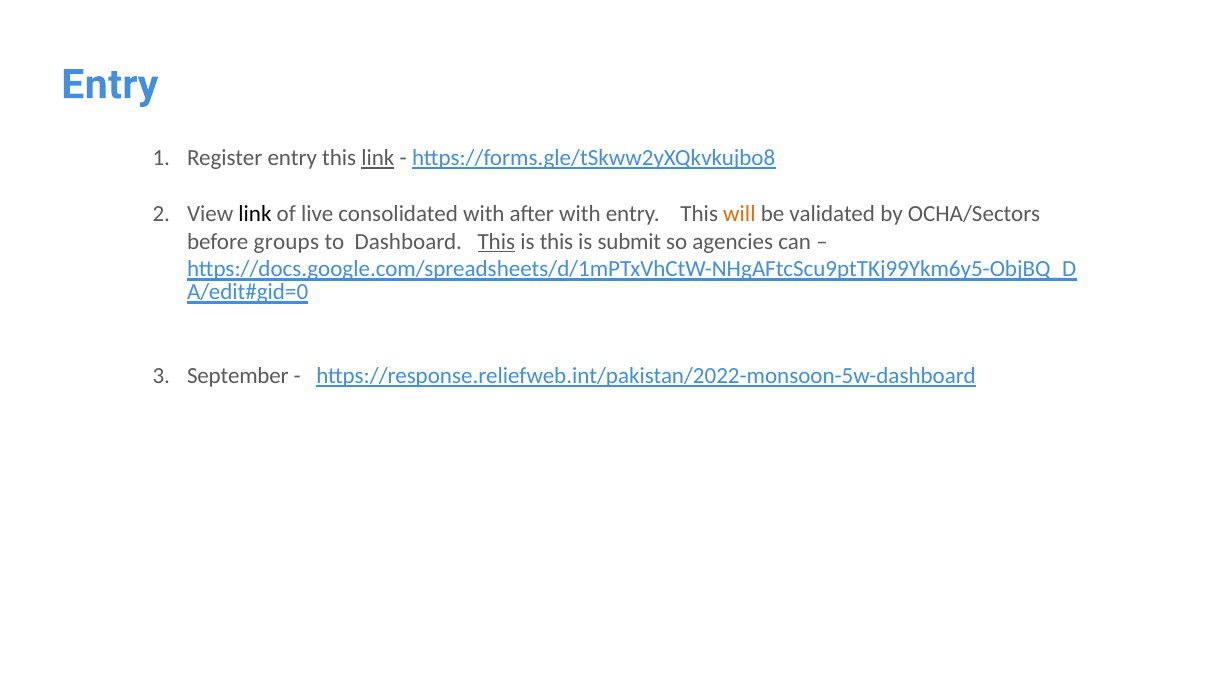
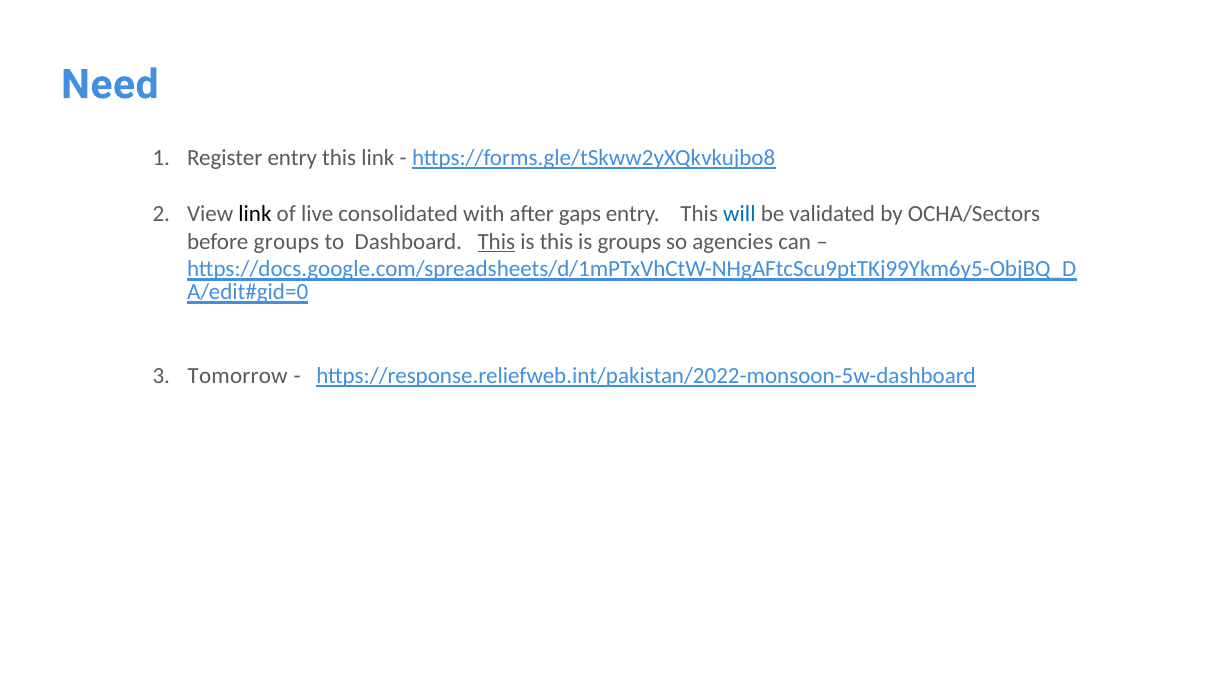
Entry: Entry -> Need (110, 85)
link underline: present -> none (378, 158)
after with: with -> gaps (580, 214)
will colour: orange -> blue (739, 214)
is submit: submit -> groups (629, 241)
September: September -> Tomorrow (238, 375)
